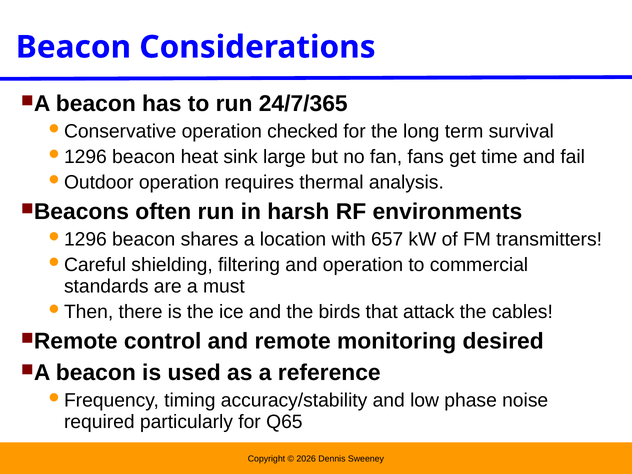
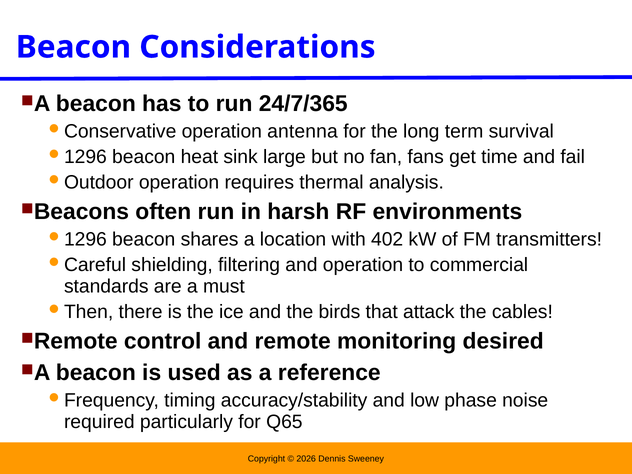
checked: checked -> antenna (303, 131)
657: 657 -> 402 (387, 239)
